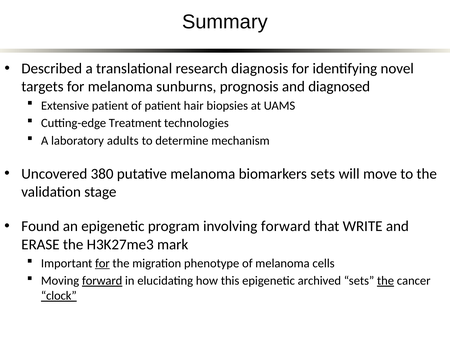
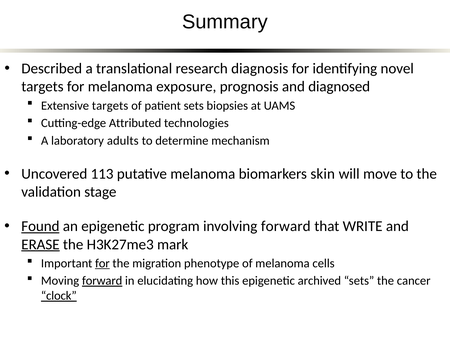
sunburns: sunburns -> exposure (186, 87)
Extensive patient: patient -> targets (110, 105)
patient hair: hair -> sets (194, 105)
Treatment: Treatment -> Attributed (135, 123)
380: 380 -> 113 (102, 174)
biomarkers sets: sets -> skin (323, 174)
Found underline: none -> present (40, 226)
ERASE underline: none -> present (40, 244)
the underline: present -> none (386, 280)
